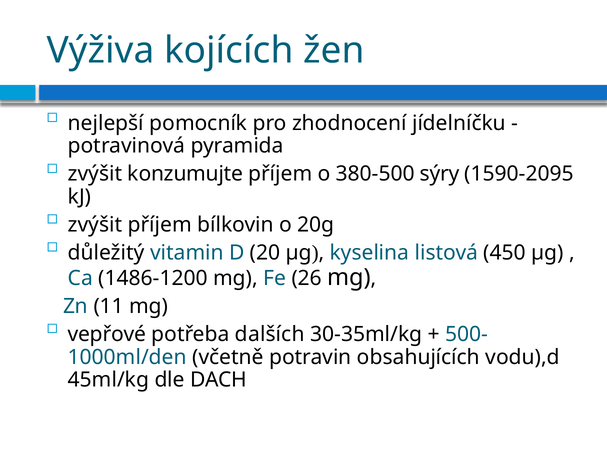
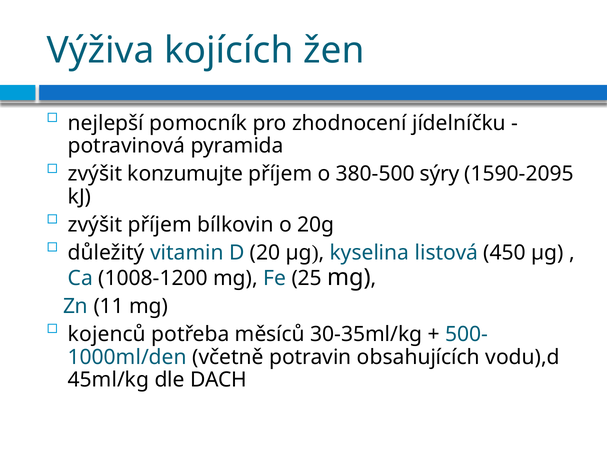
1486-1200: 1486-1200 -> 1008-1200 (153, 278)
26: 26 -> 25 (307, 278)
vepřové: vepřové -> kojenců (107, 335)
dalších: dalších -> měsíců (270, 335)
